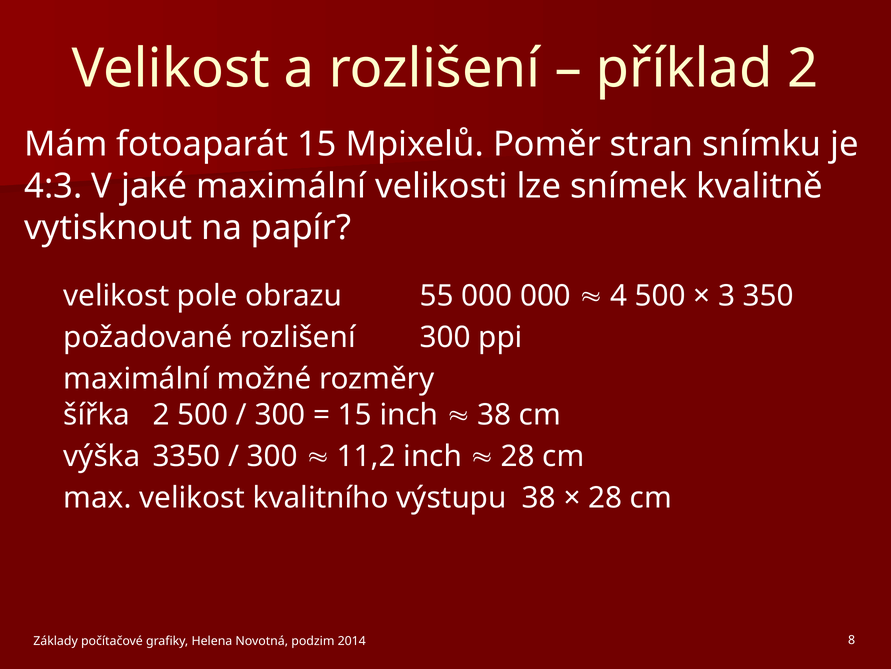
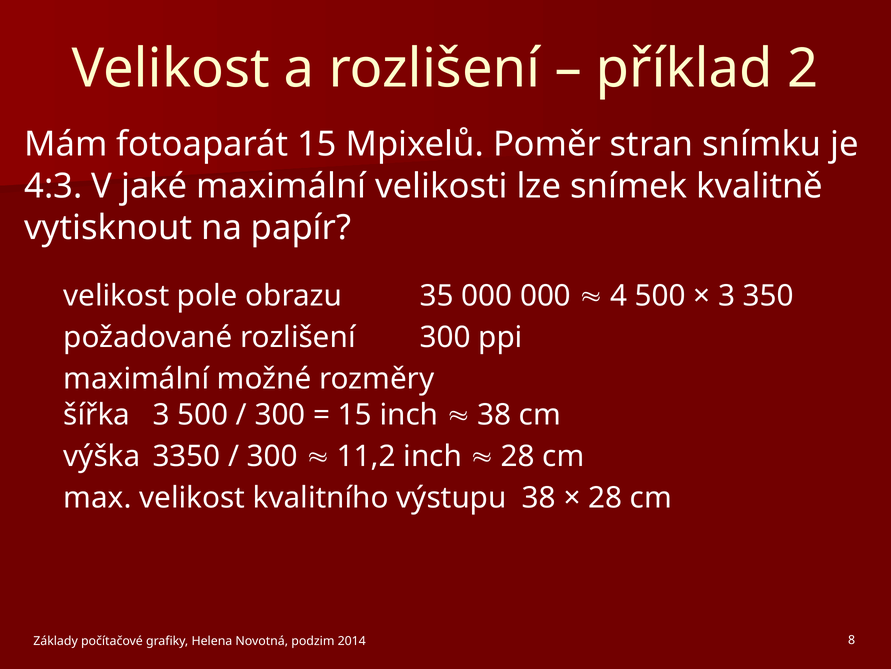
55: 55 -> 35 (437, 296)
šířka 2: 2 -> 3 (161, 414)
